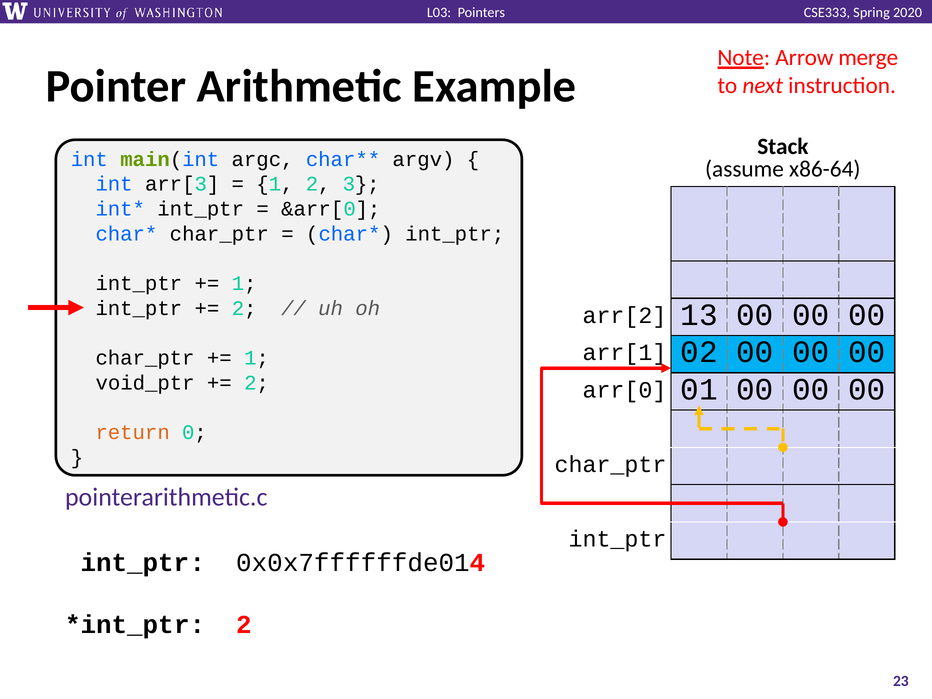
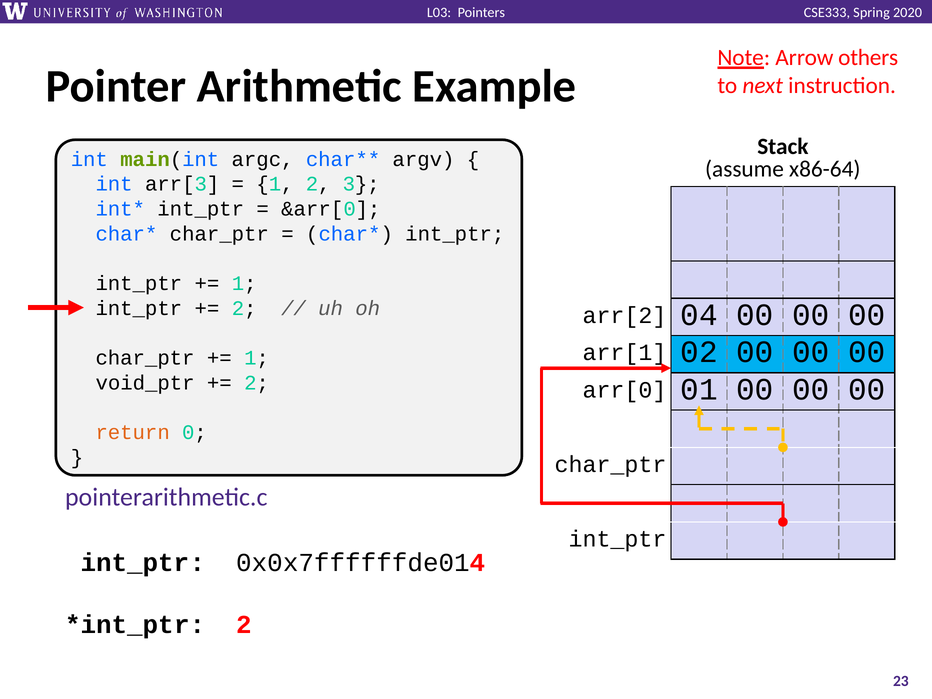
merge: merge -> others (868, 57)
13: 13 -> 04 (699, 315)
